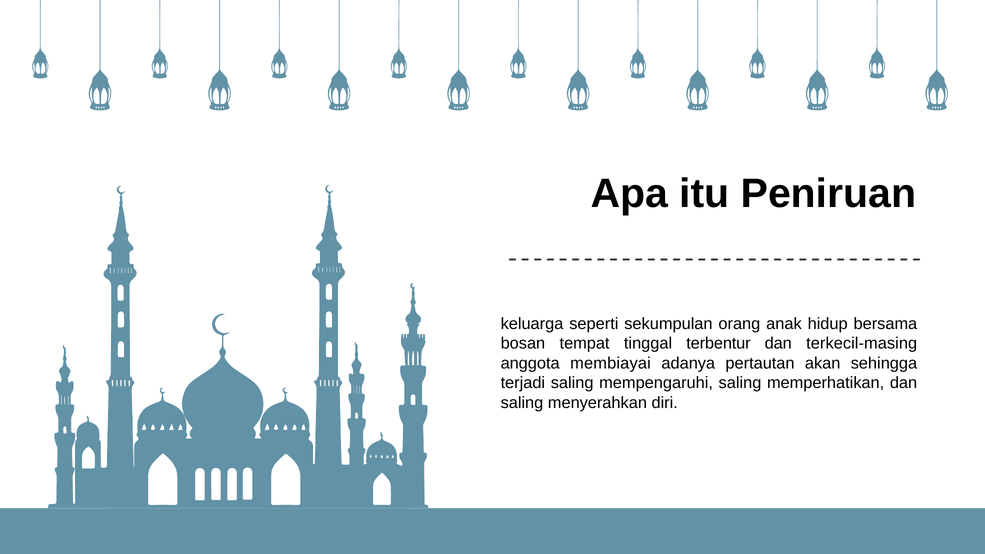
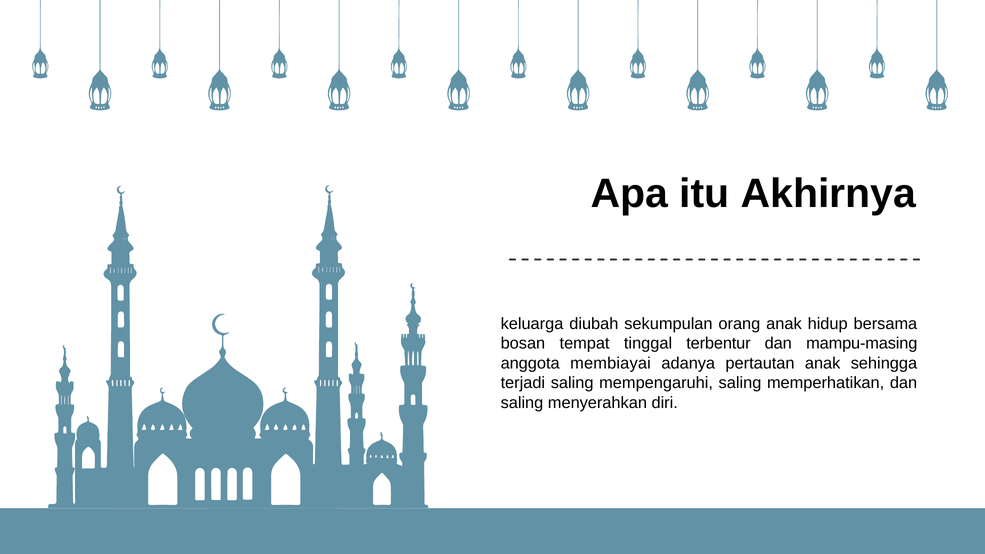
Peniruan: Peniruan -> Akhirnya (828, 194)
seperti: seperti -> diubah (594, 324)
terkecil-masing: terkecil-masing -> mampu-masing (862, 344)
pertautan akan: akan -> anak (823, 363)
